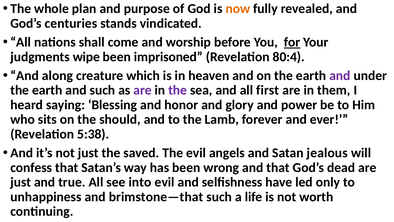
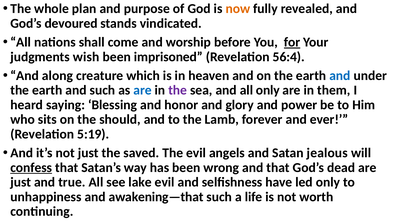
centuries: centuries -> devoured (71, 23)
wipe: wipe -> wish (86, 57)
80:4: 80:4 -> 56:4 (289, 57)
and colour: purple -> blue (340, 75)
are colour: purple -> blue (143, 90)
all first: first -> only (268, 90)
5:38: 5:38 -> 5:19 (93, 134)
confess underline: none -> present (31, 167)
into: into -> lake (140, 182)
brimstone—that: brimstone—that -> awakening—that (156, 197)
